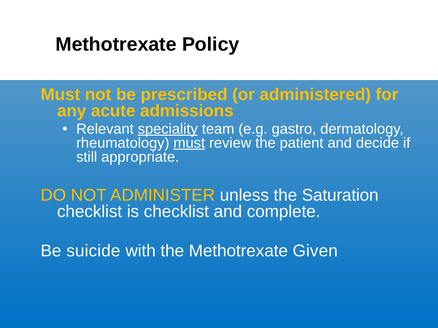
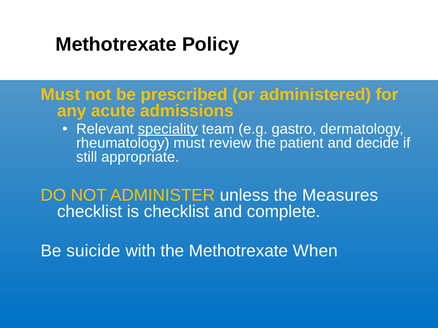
must underline: present -> none (189, 143)
Saturation: Saturation -> Measures (340, 195)
Given: Given -> When (315, 251)
